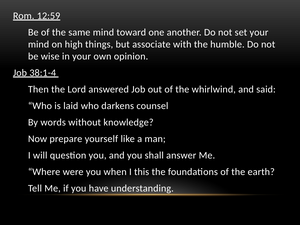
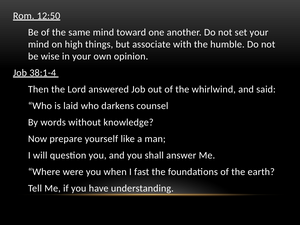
12:59: 12:59 -> 12:50 (49, 16)
this: this -> fast (142, 172)
